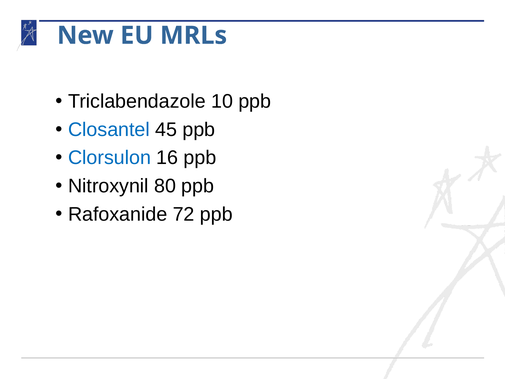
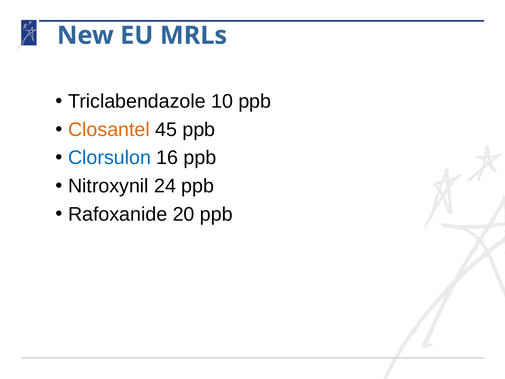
Closantel colour: blue -> orange (109, 130)
80: 80 -> 24 (165, 186)
72: 72 -> 20 (184, 214)
